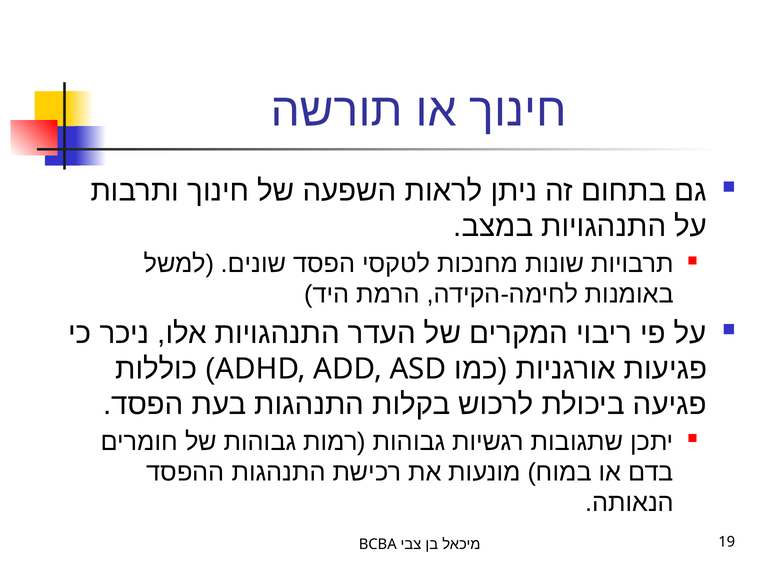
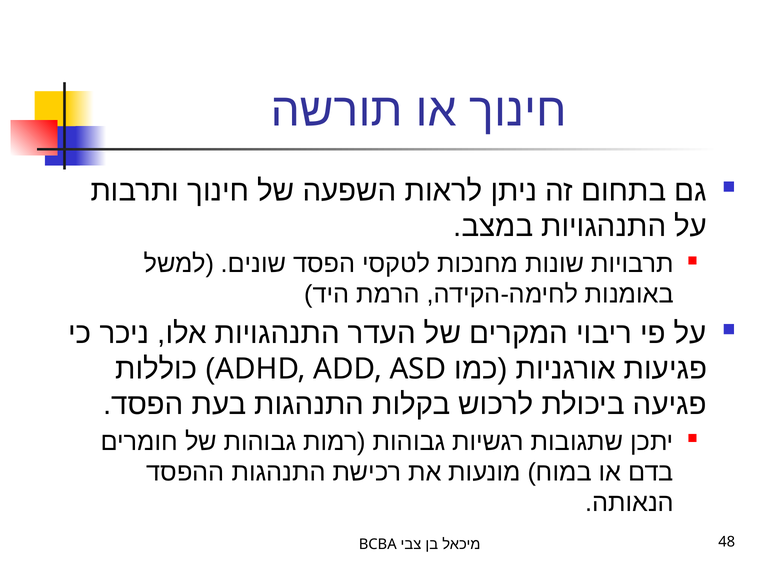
19: 19 -> 48 (727, 542)
